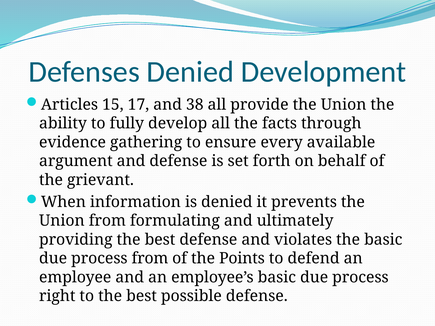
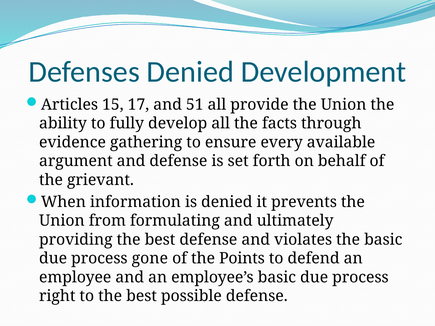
38: 38 -> 51 (195, 105)
process from: from -> gone (150, 259)
